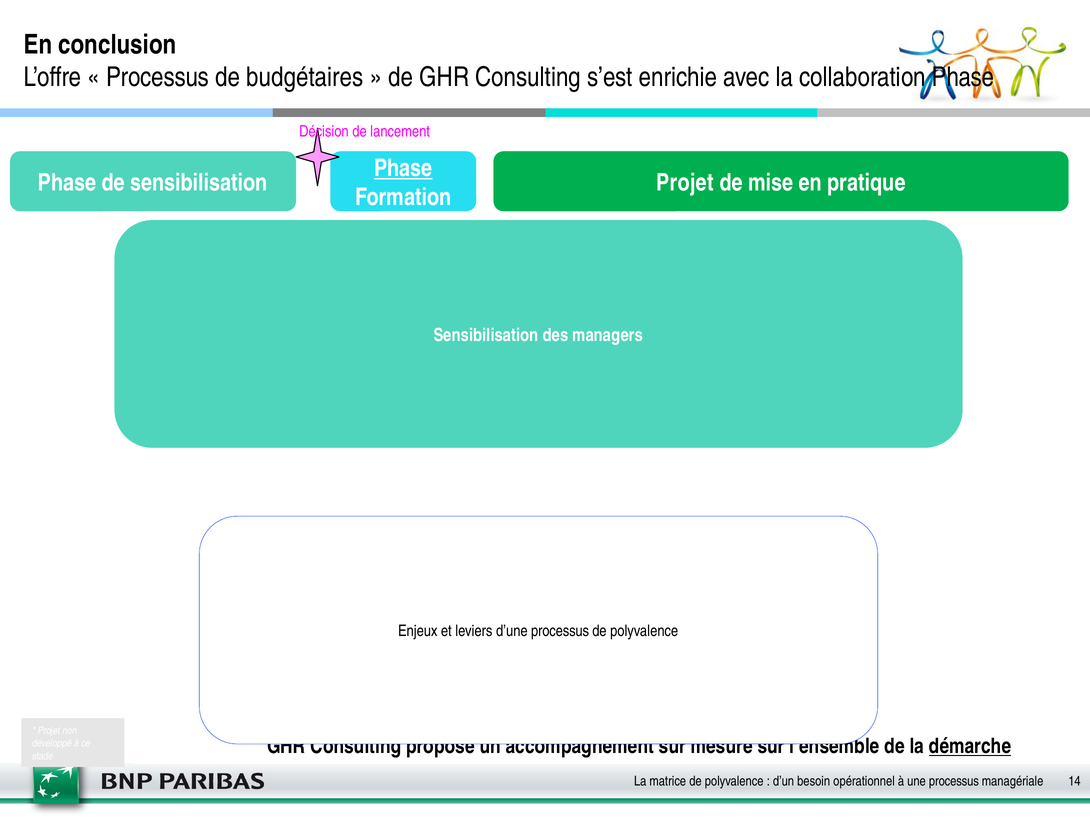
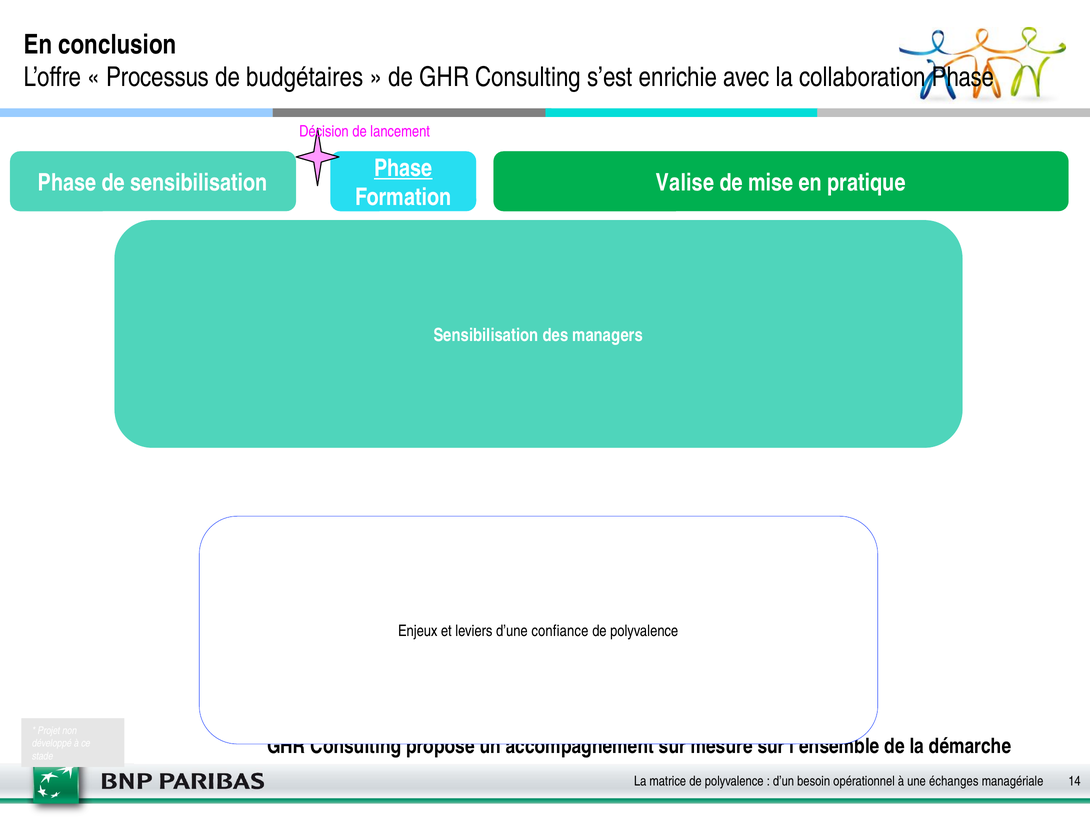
sensibilisation Projet: Projet -> Valise (685, 183)
processus: processus -> confiance (560, 631)
démarche underline: present -> none (970, 746)
une processus: processus -> échanges (954, 781)
